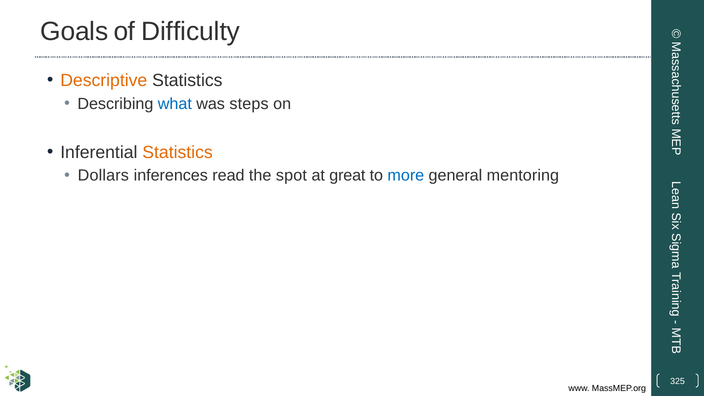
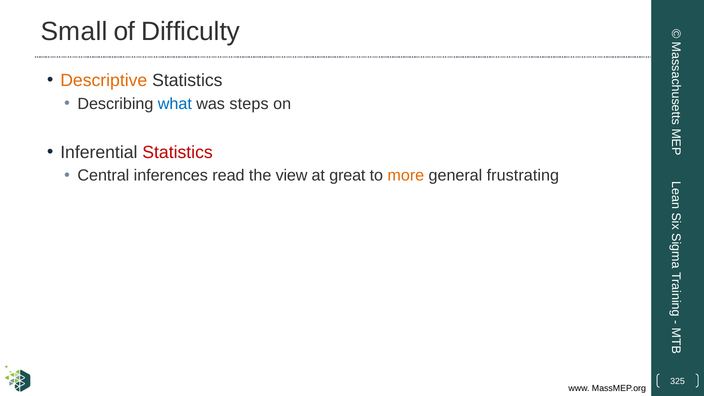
Goals: Goals -> Small (74, 31)
Statistics colour: orange -> red (178, 152)
Dollars: Dollars -> Central (103, 176)
spot: spot -> view (292, 176)
more colour: blue -> orange (406, 176)
mentoring: mentoring -> frustrating (523, 176)
